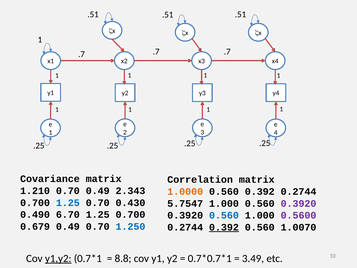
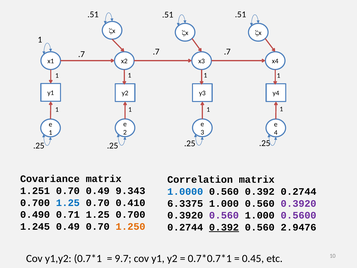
1.210: 1.210 -> 1.251 (35, 191)
2.343: 2.343 -> 9.343 (130, 191)
1.0000 colour: orange -> blue (185, 191)
0.430: 0.430 -> 0.410 (130, 203)
5.7547: 5.7547 -> 6.3375 (185, 203)
6.70: 6.70 -> 0.71 (68, 215)
0.560 colour: blue -> purple (224, 215)
0.679: 0.679 -> 1.245 (35, 226)
1.250 colour: blue -> orange (130, 226)
1.0070: 1.0070 -> 2.9476 (299, 227)
y1,y2 underline: present -> none (58, 258)
8.8: 8.8 -> 9.7 (123, 258)
3.49: 3.49 -> 0.45 (253, 258)
